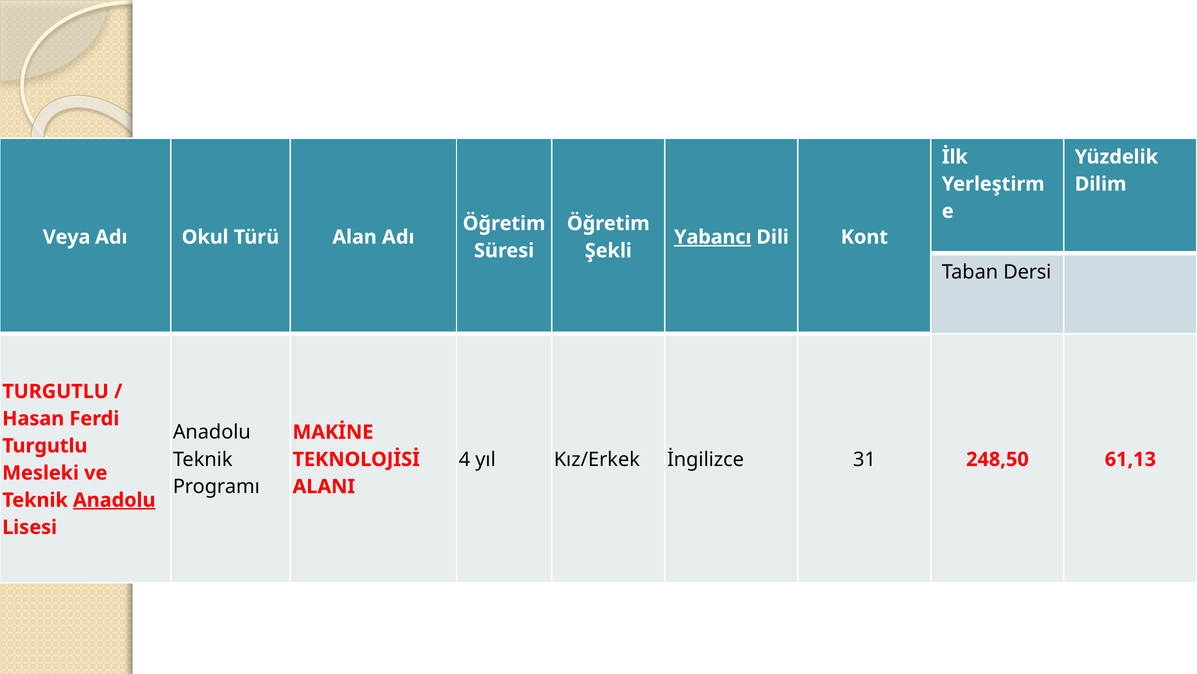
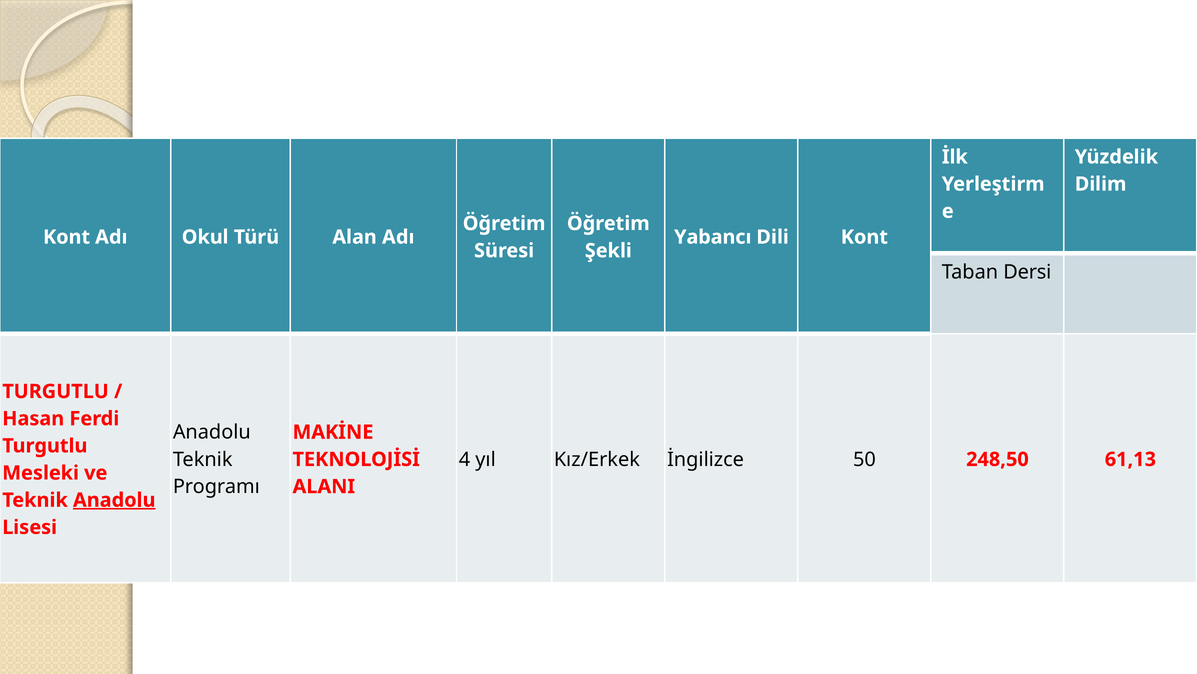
Veya: Veya -> Kont (67, 237)
Yabancı underline: present -> none (713, 237)
31: 31 -> 50 (864, 459)
